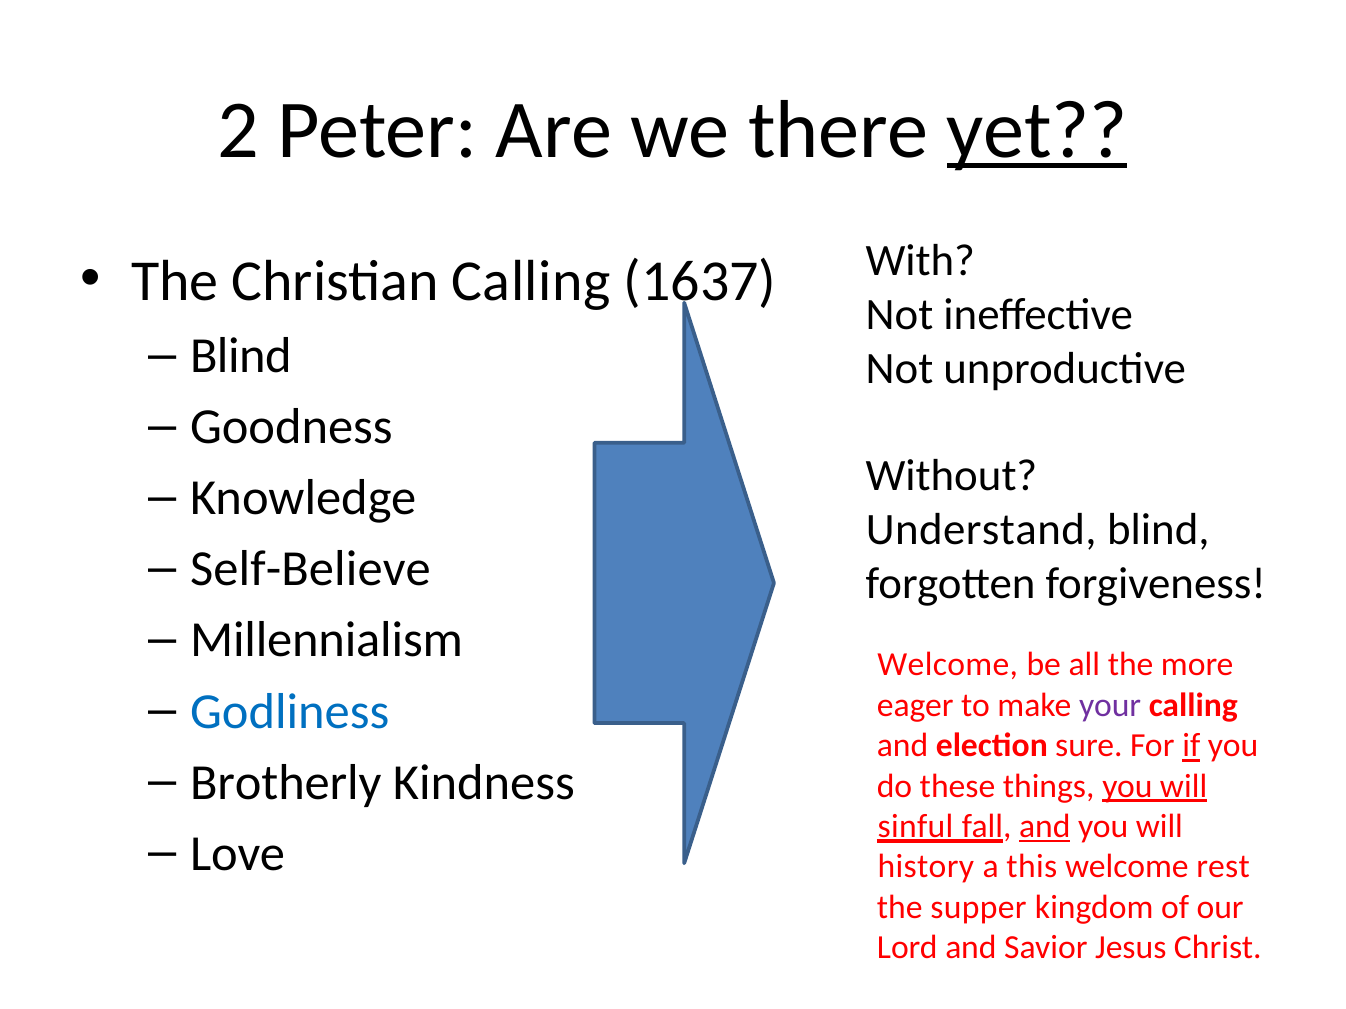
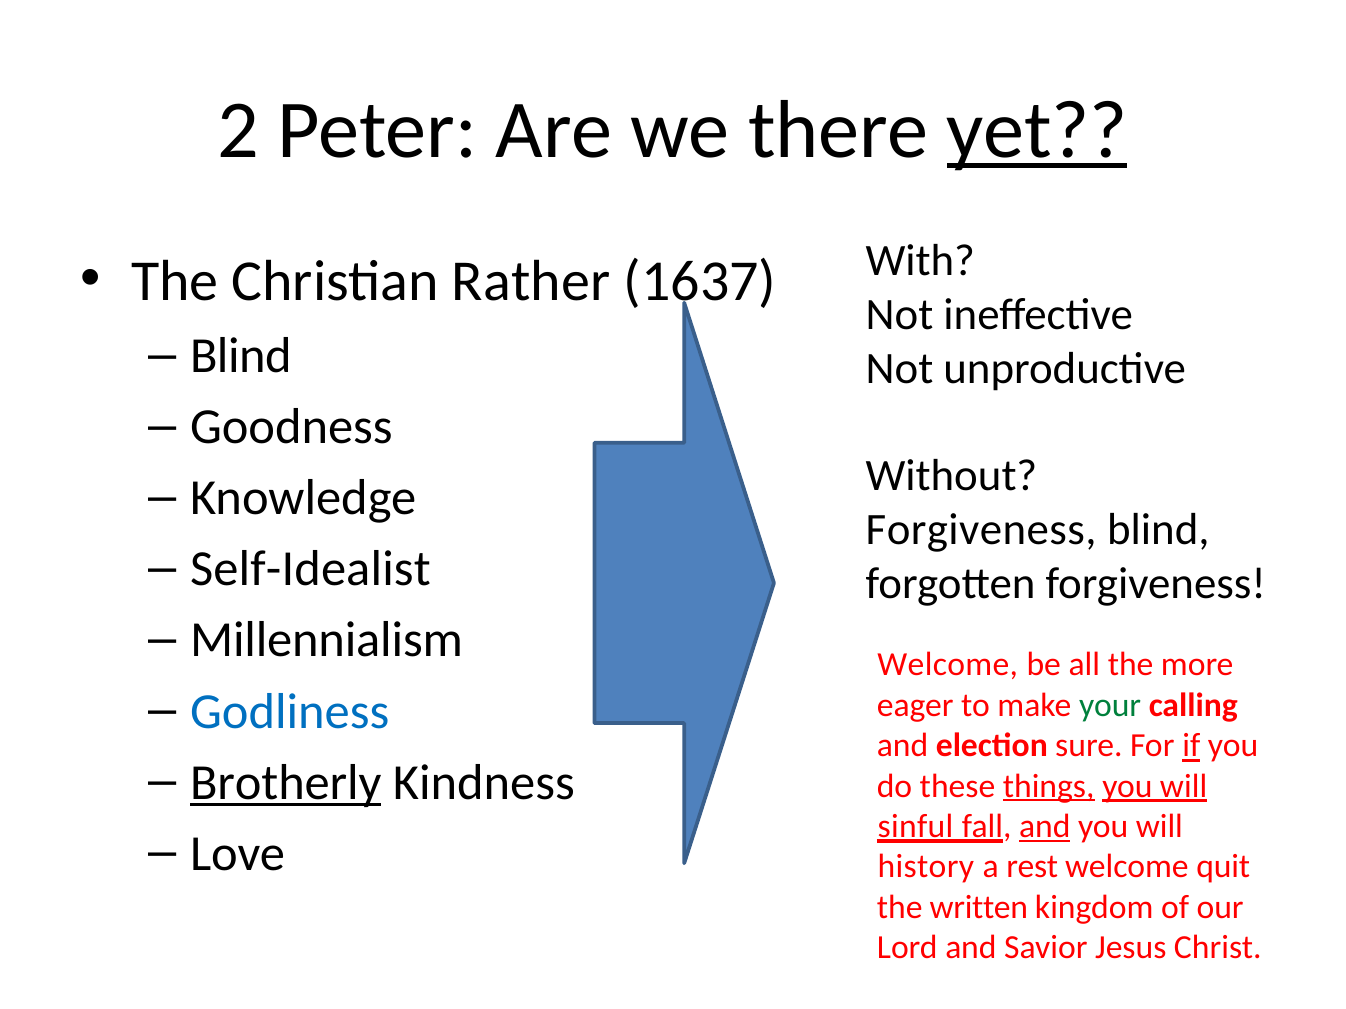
Christian Calling: Calling -> Rather (531, 281)
Understand: Understand -> Forgiveness (981, 530)
Self-Believe: Self-Believe -> Self-Idealist (310, 570)
your colour: purple -> green (1110, 706)
Brotherly underline: none -> present (286, 783)
things underline: none -> present (1049, 786)
this: this -> rest (1032, 867)
rest: rest -> quit (1223, 867)
supper: supper -> written (979, 907)
